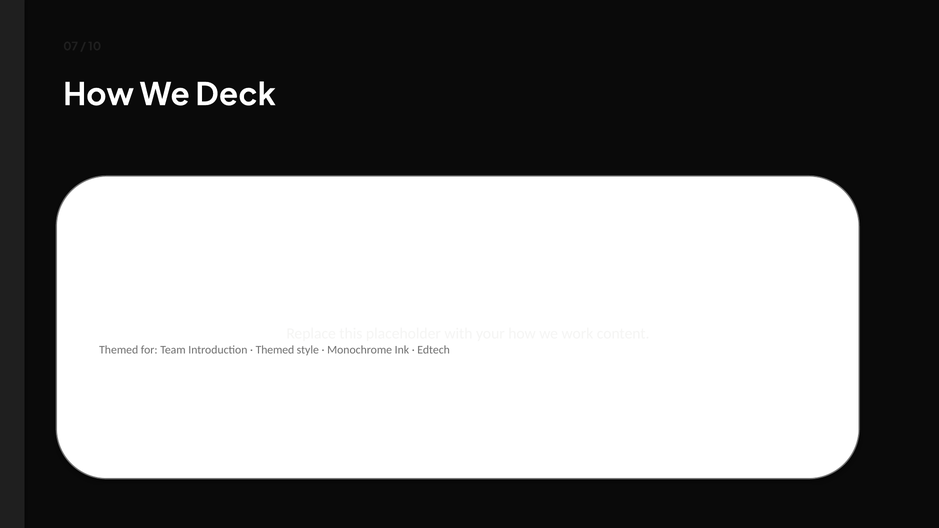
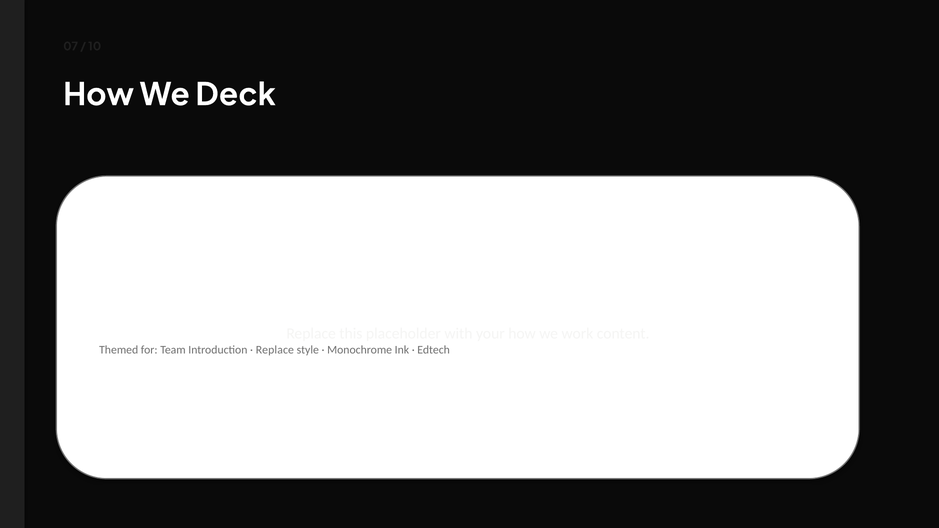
Themed: Themed -> Replace (275, 350)
